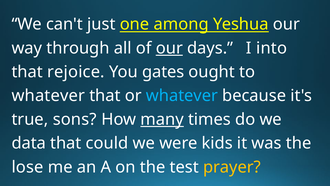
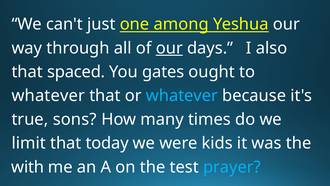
into: into -> also (272, 48)
rejoice: rejoice -> spaced (76, 72)
many underline: present -> none (162, 119)
data: data -> limit (29, 143)
could: could -> today (107, 143)
lose: lose -> with (28, 167)
prayer colour: yellow -> light blue (232, 167)
